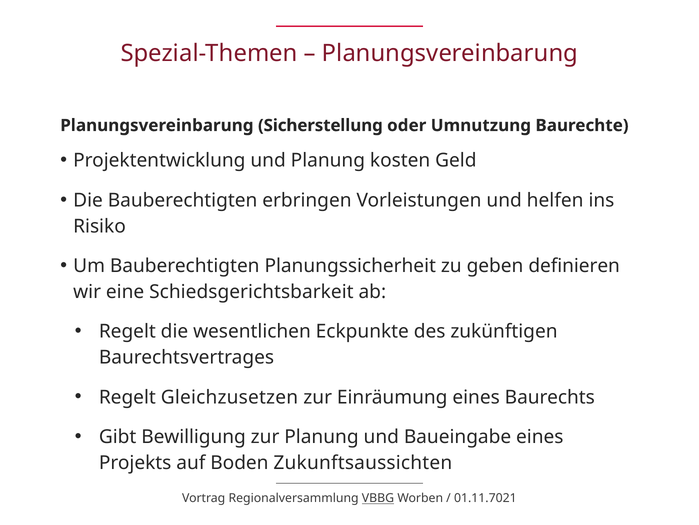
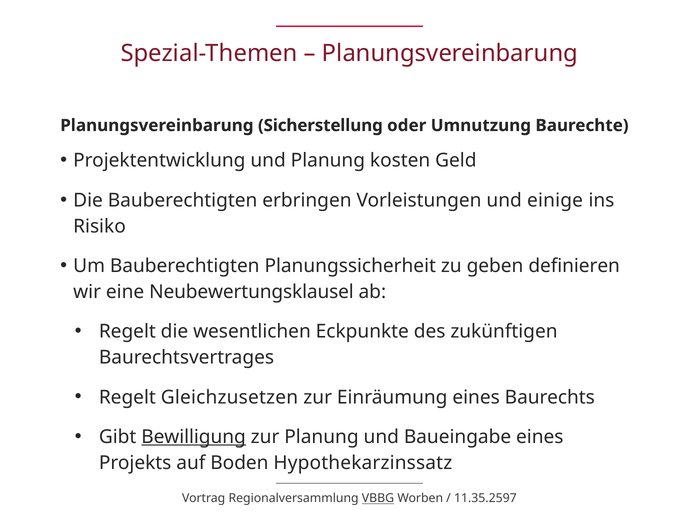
helfen: helfen -> einige (555, 200)
Schiedsgerichtsbarkeit: Schiedsgerichtsbarkeit -> Neubewertungsklausel (251, 292)
Bewilligung underline: none -> present (194, 436)
Zukunftsaussichten: Zukunftsaussichten -> Hypothekarzinssatz (363, 462)
01.11.7021: 01.11.7021 -> 11.35.2597 (485, 498)
